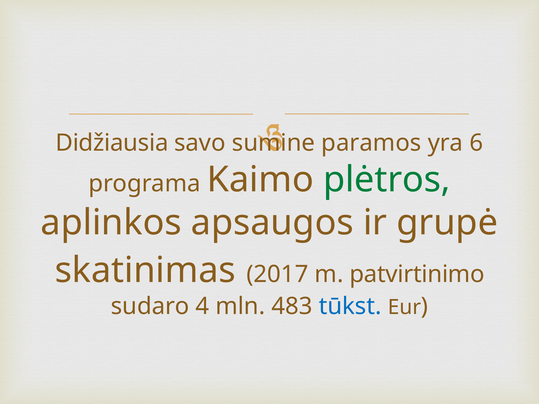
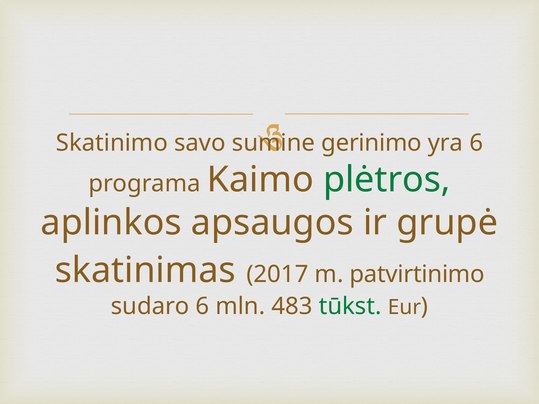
Didžiausia: Didžiausia -> Skatinimo (112, 143)
paramos: paramos -> gerinimo (372, 143)
sudaro 4: 4 -> 6 (202, 306)
tūkst colour: blue -> green (350, 306)
